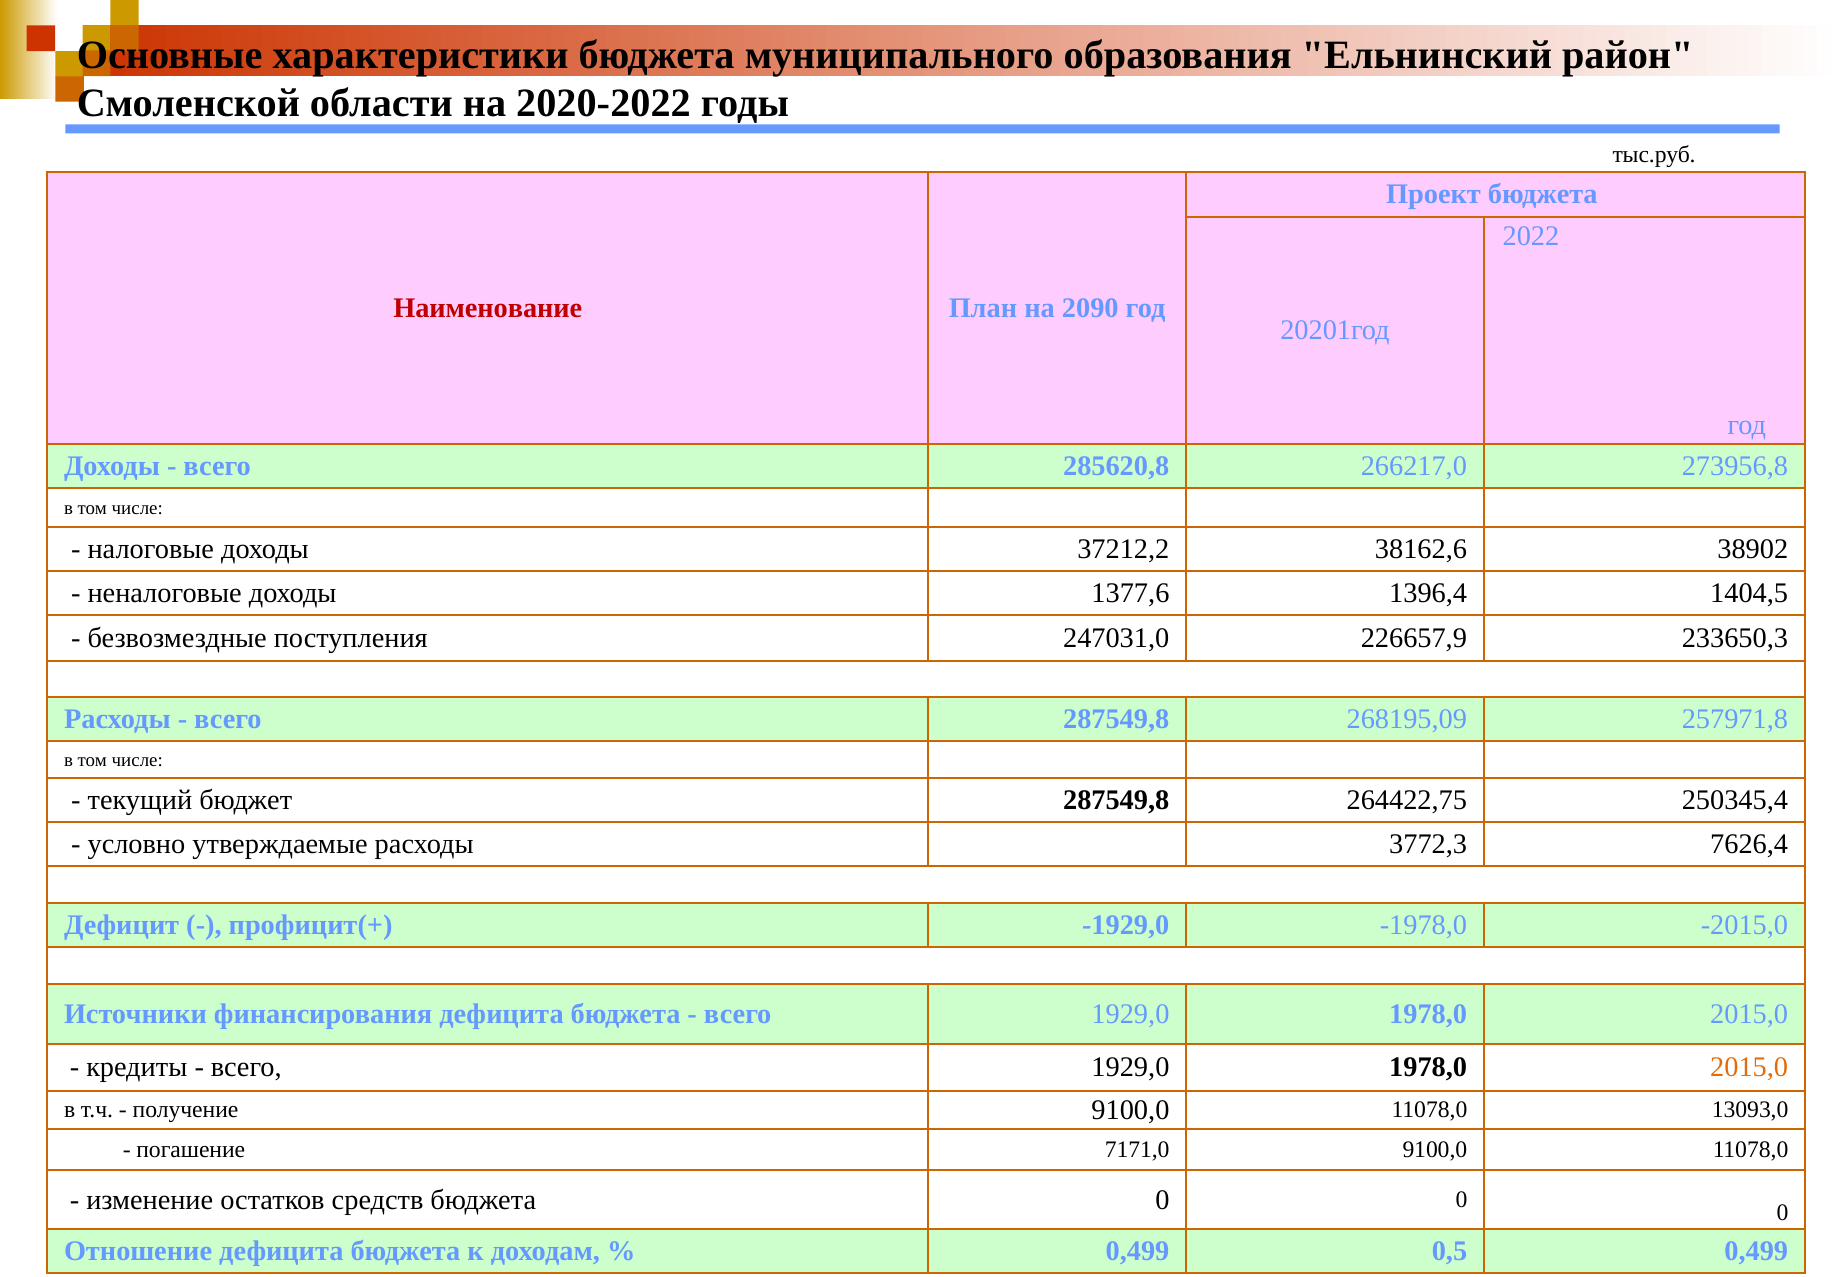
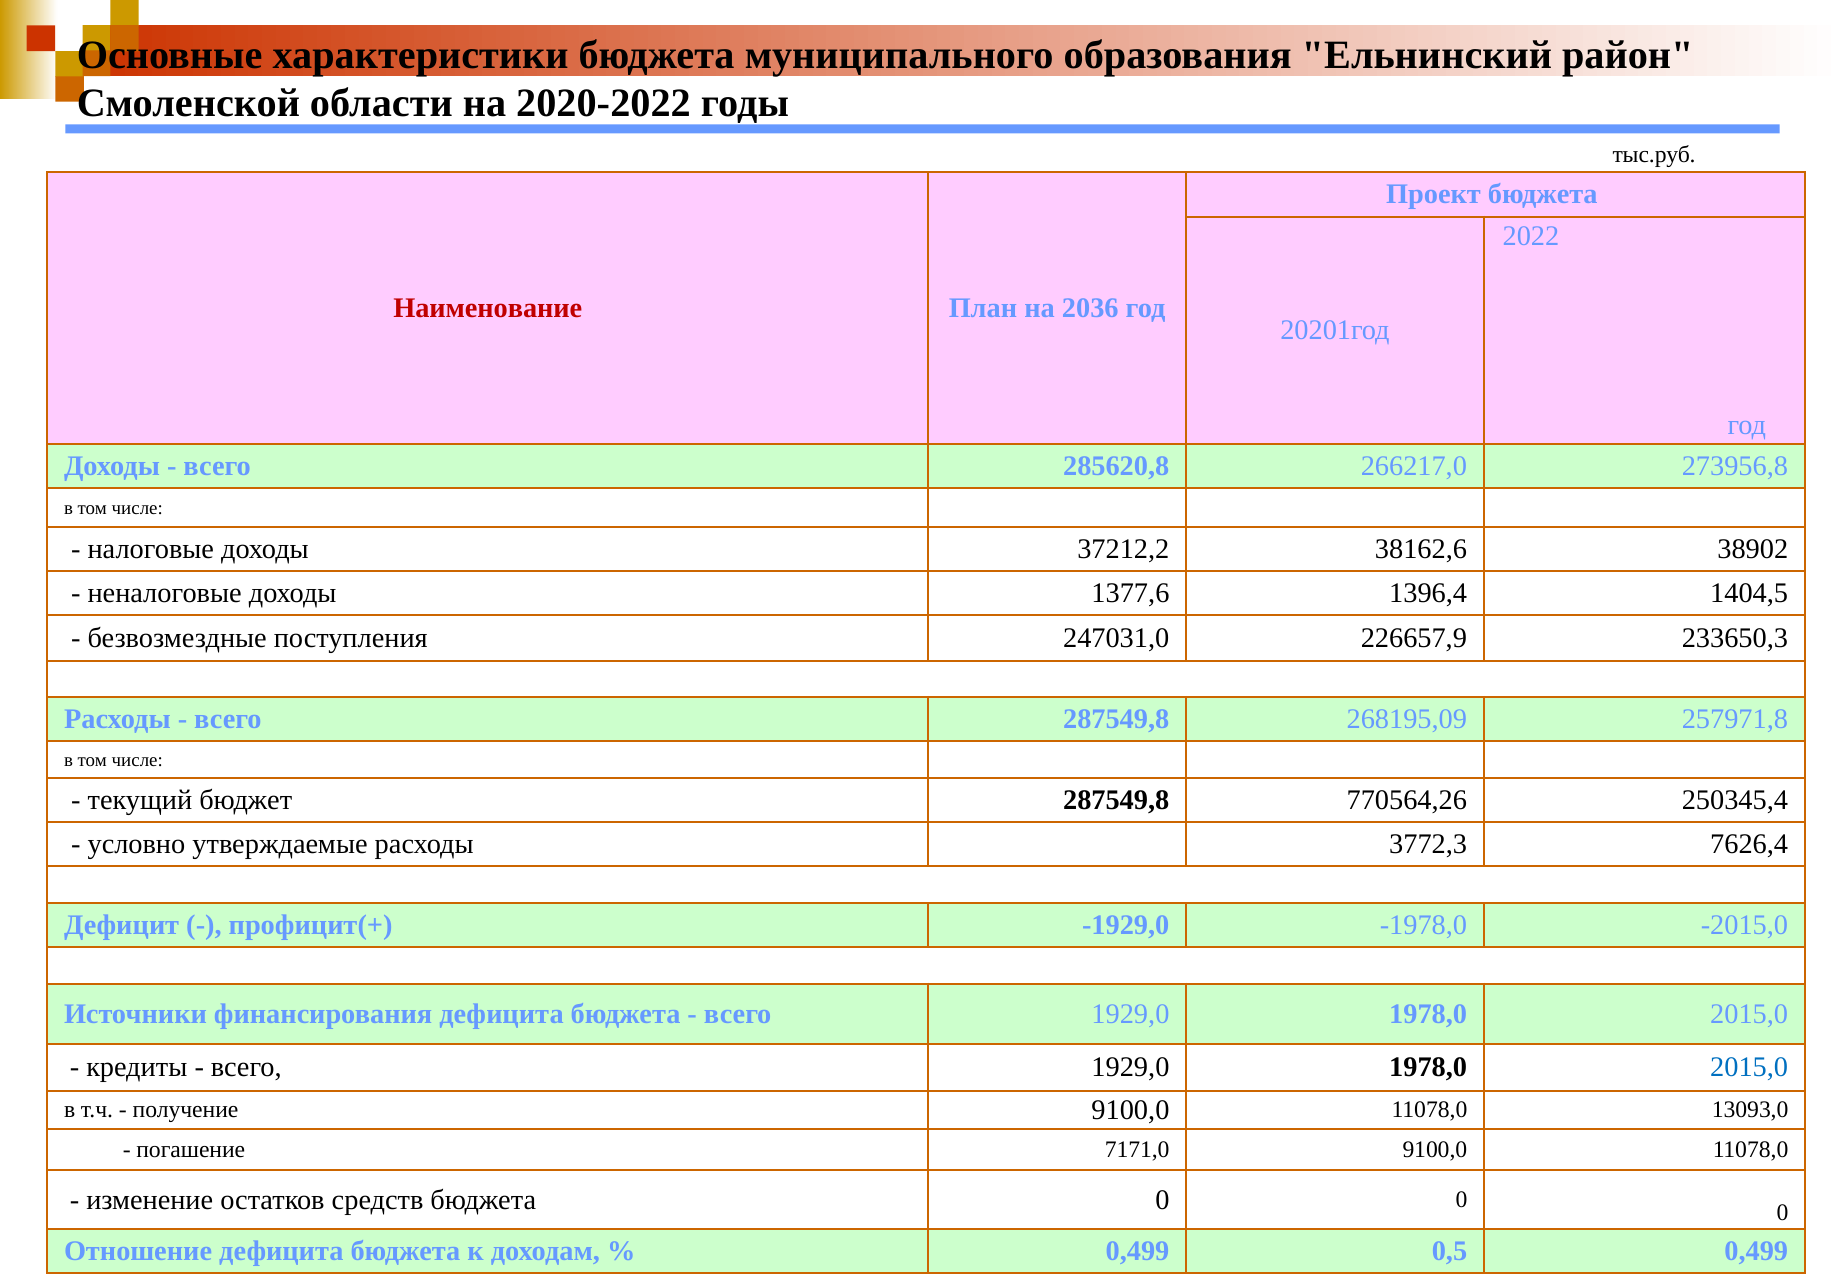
2090: 2090 -> 2036 (1090, 308)
264422,75: 264422,75 -> 770564,26 (1407, 801)
2015,0 colour: orange -> blue (1749, 1068)
